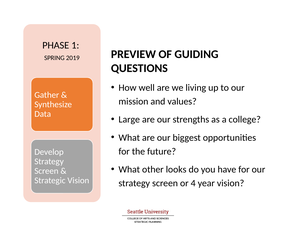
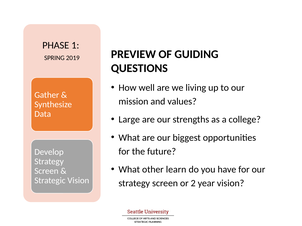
looks: looks -> learn (176, 170)
4: 4 -> 2 (193, 184)
